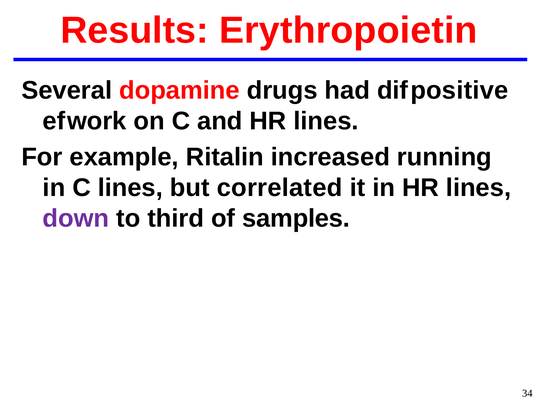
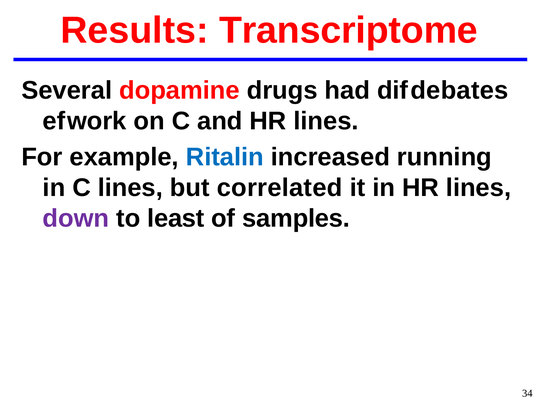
Erythropoietin: Erythropoietin -> Transcriptome (348, 30)
positive: positive -> debates (459, 90)
Ritalin colour: black -> blue (225, 157)
third: third -> least (176, 218)
